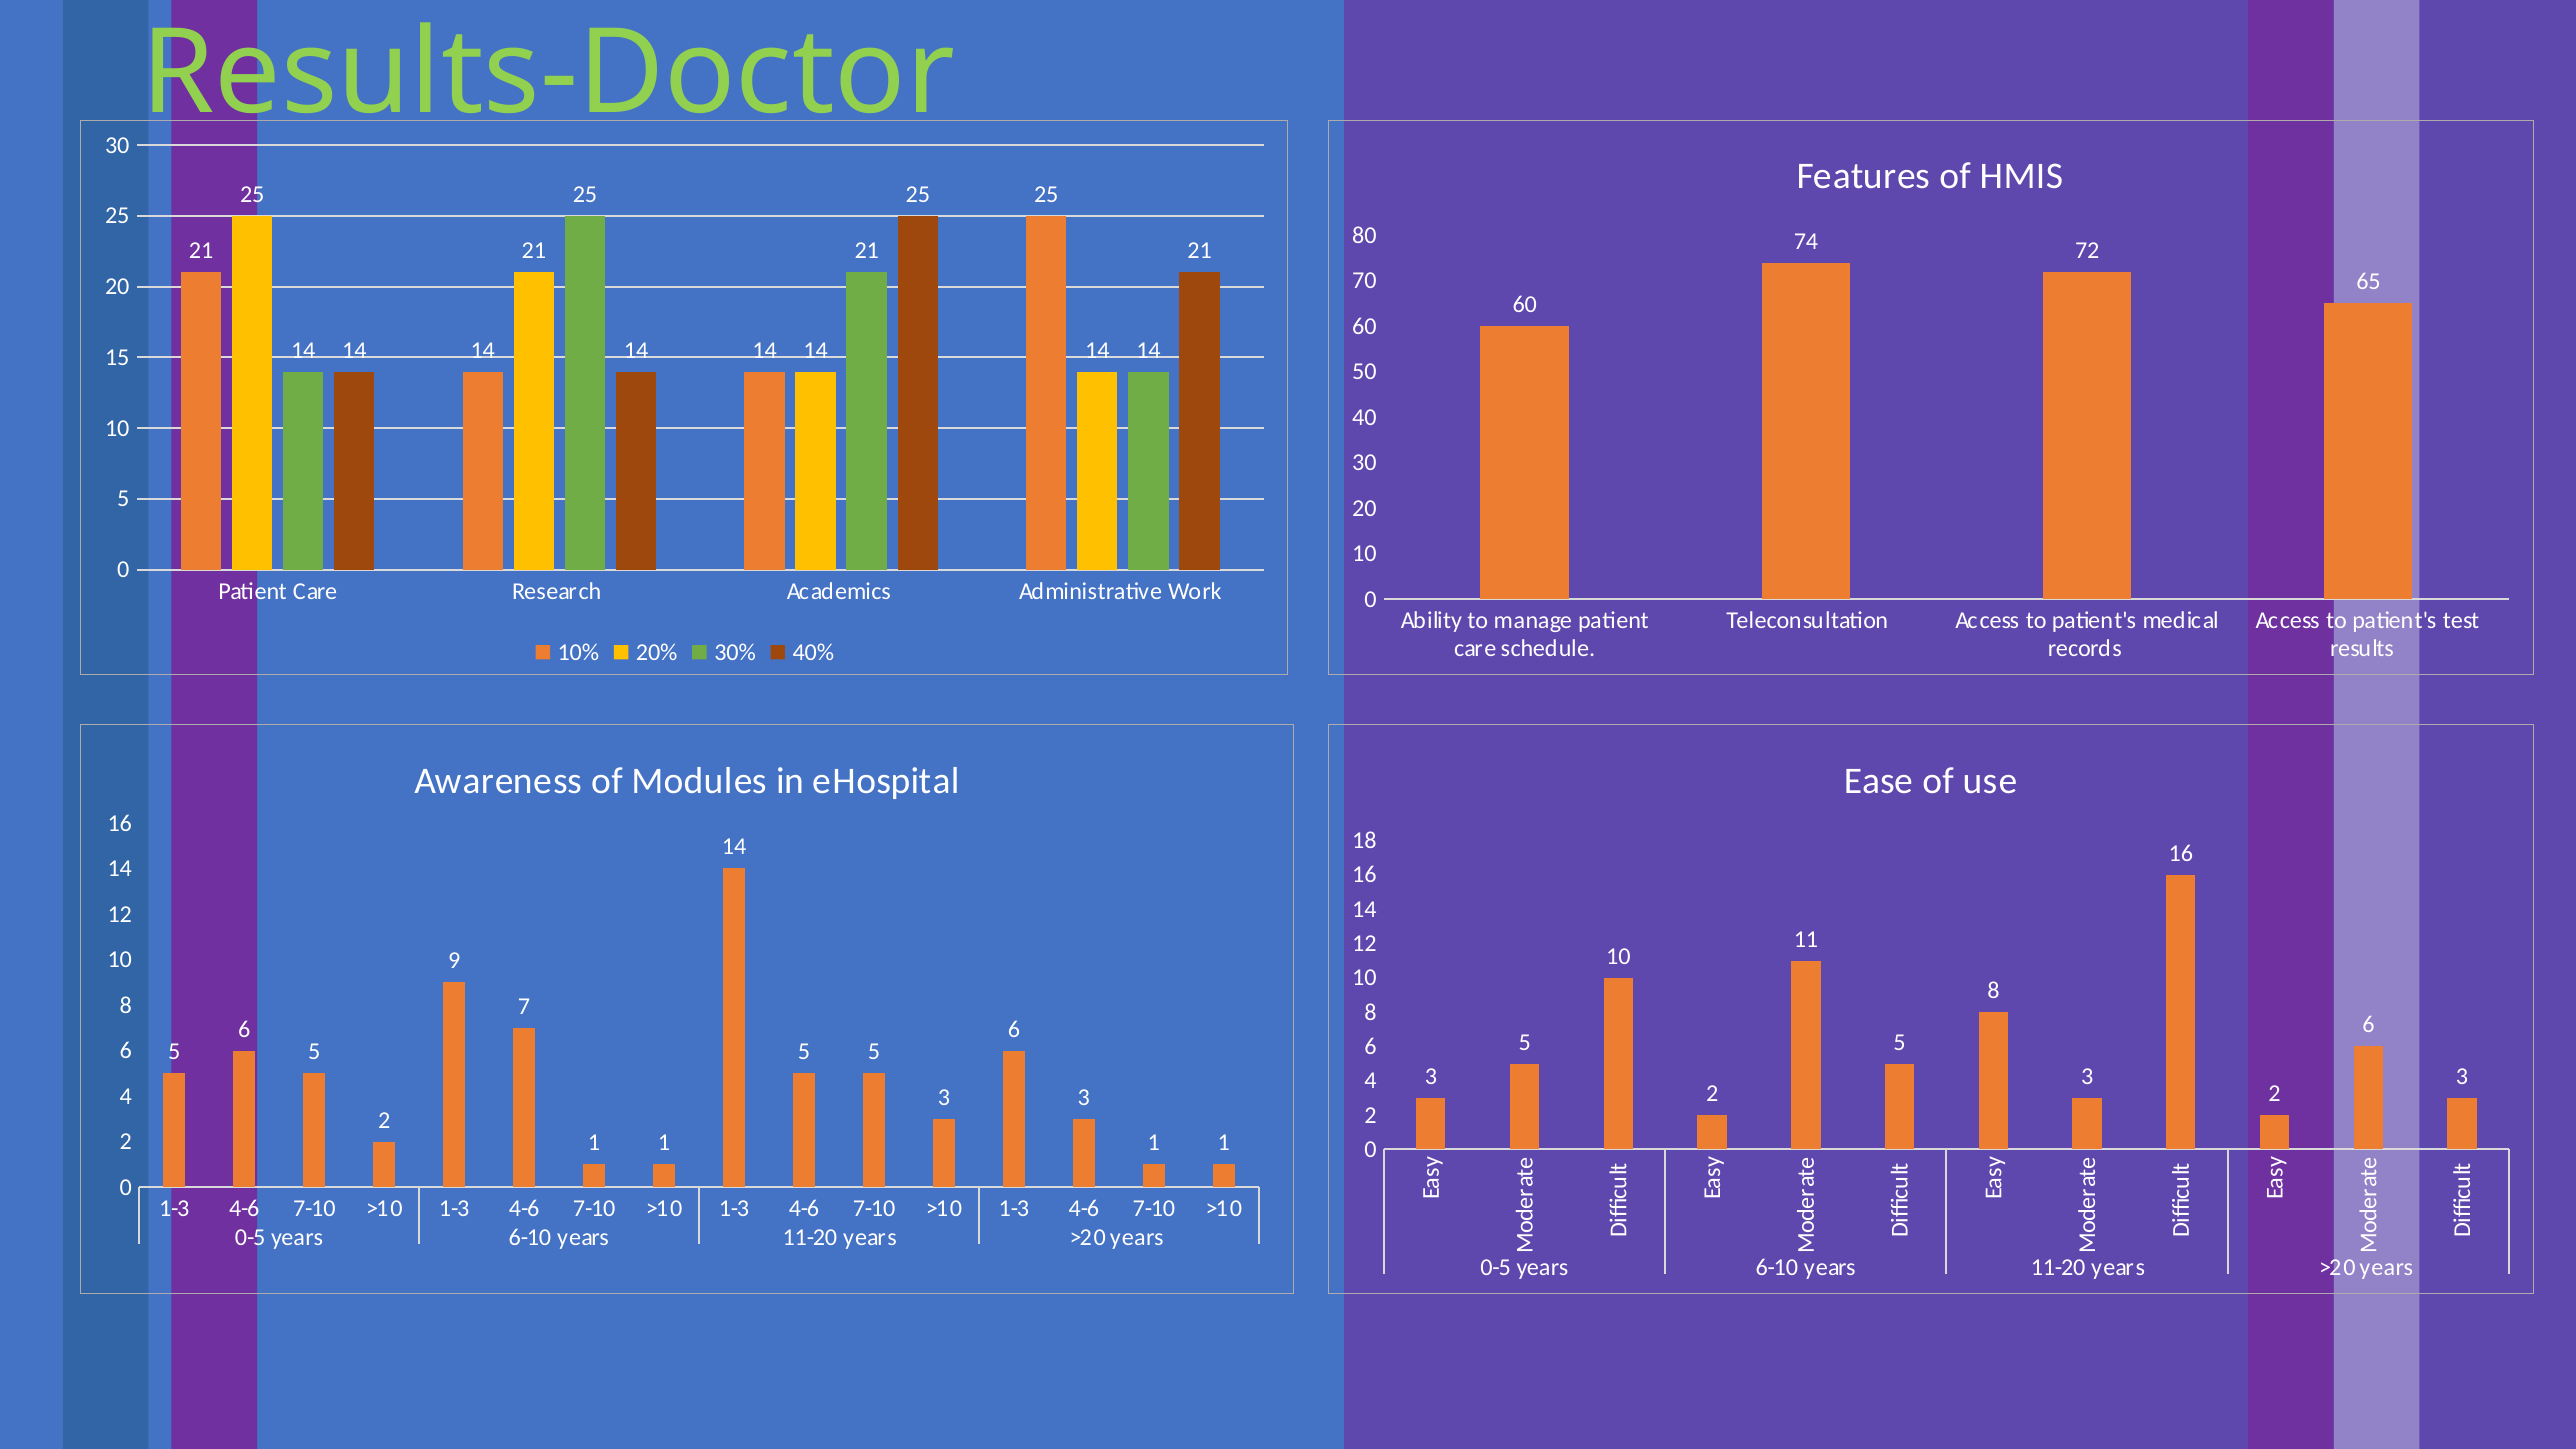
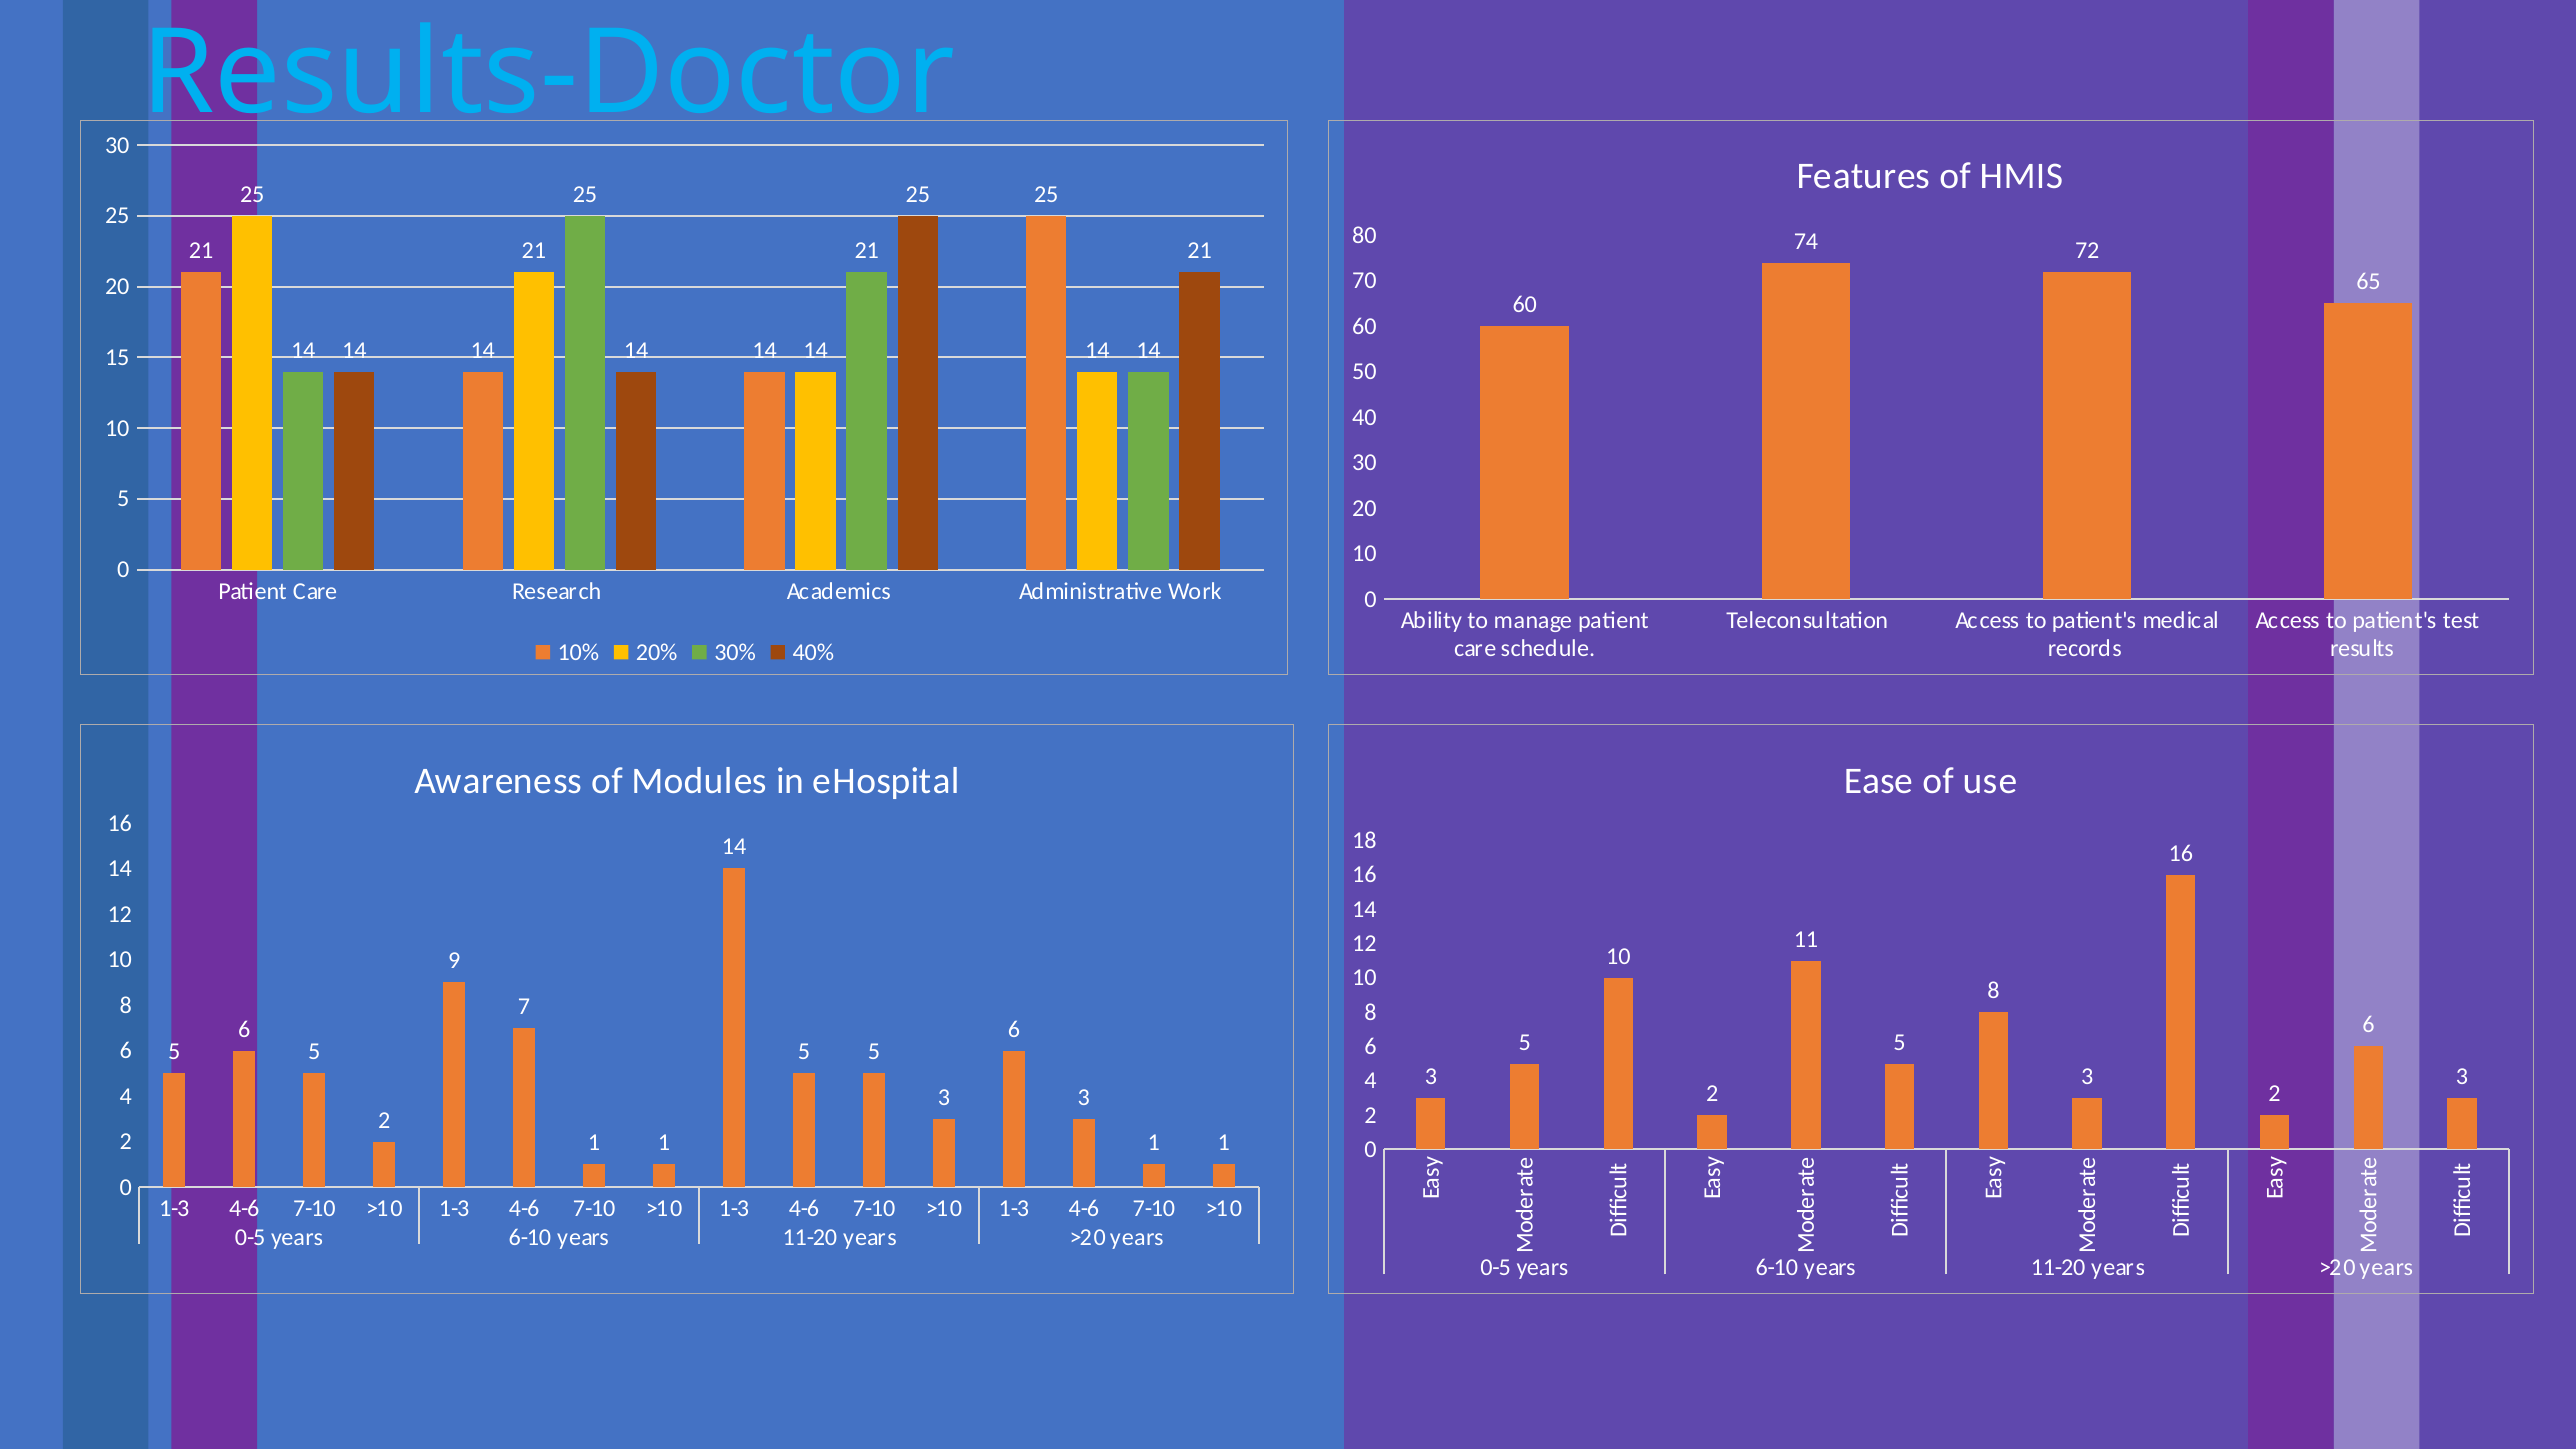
Results-Doctor colour: light green -> light blue (548, 74)
